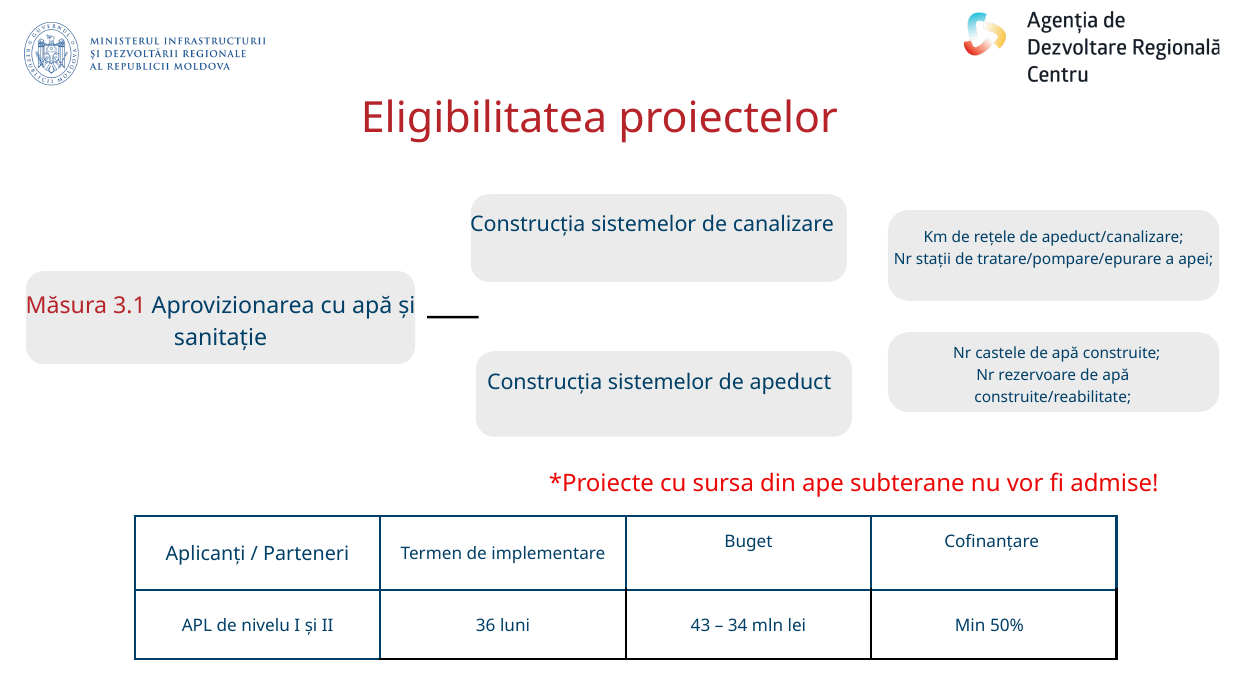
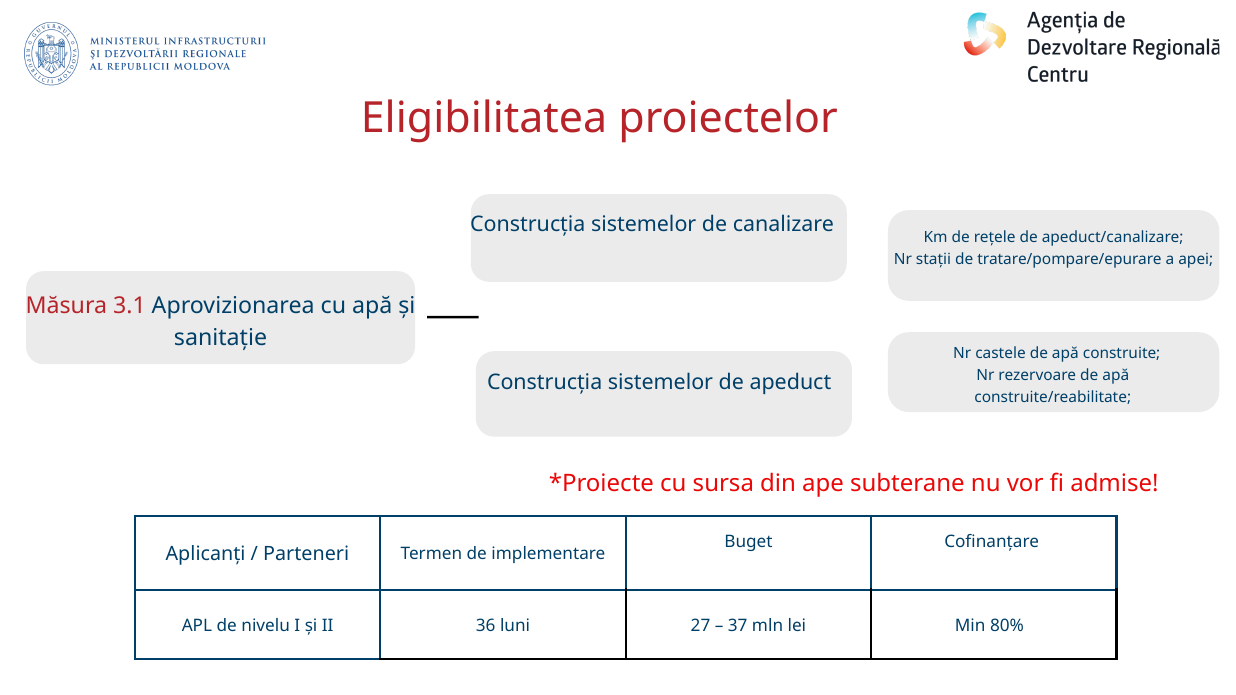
43: 43 -> 27 (701, 626)
34: 34 -> 37 (738, 626)
50%: 50% -> 80% (1007, 626)
